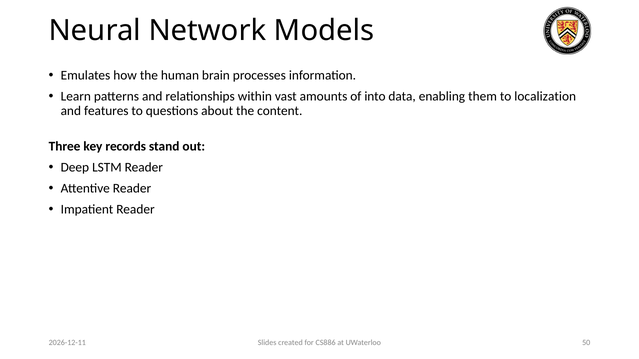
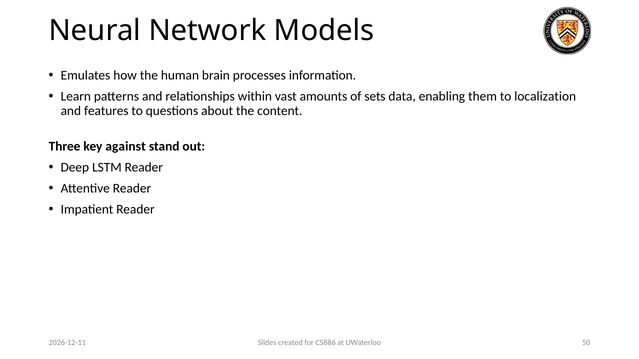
into: into -> sets (375, 97)
records: records -> against (126, 147)
